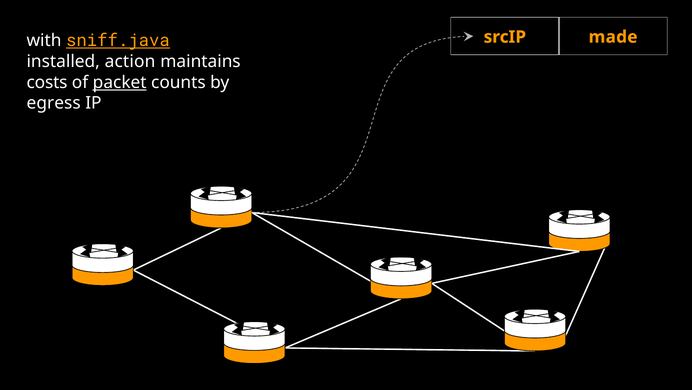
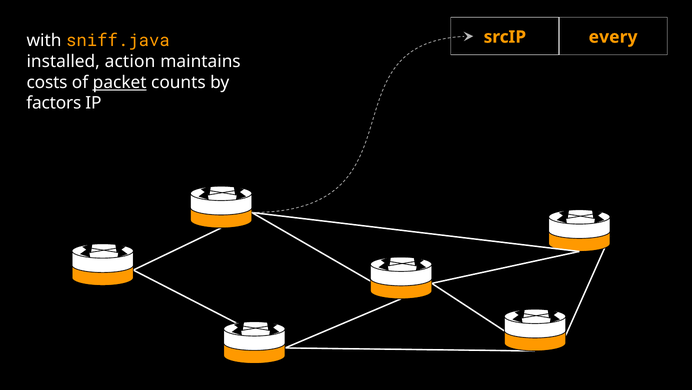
made: made -> every (613, 37)
sniff.java underline: present -> none (118, 41)
egress: egress -> factors (54, 103)
